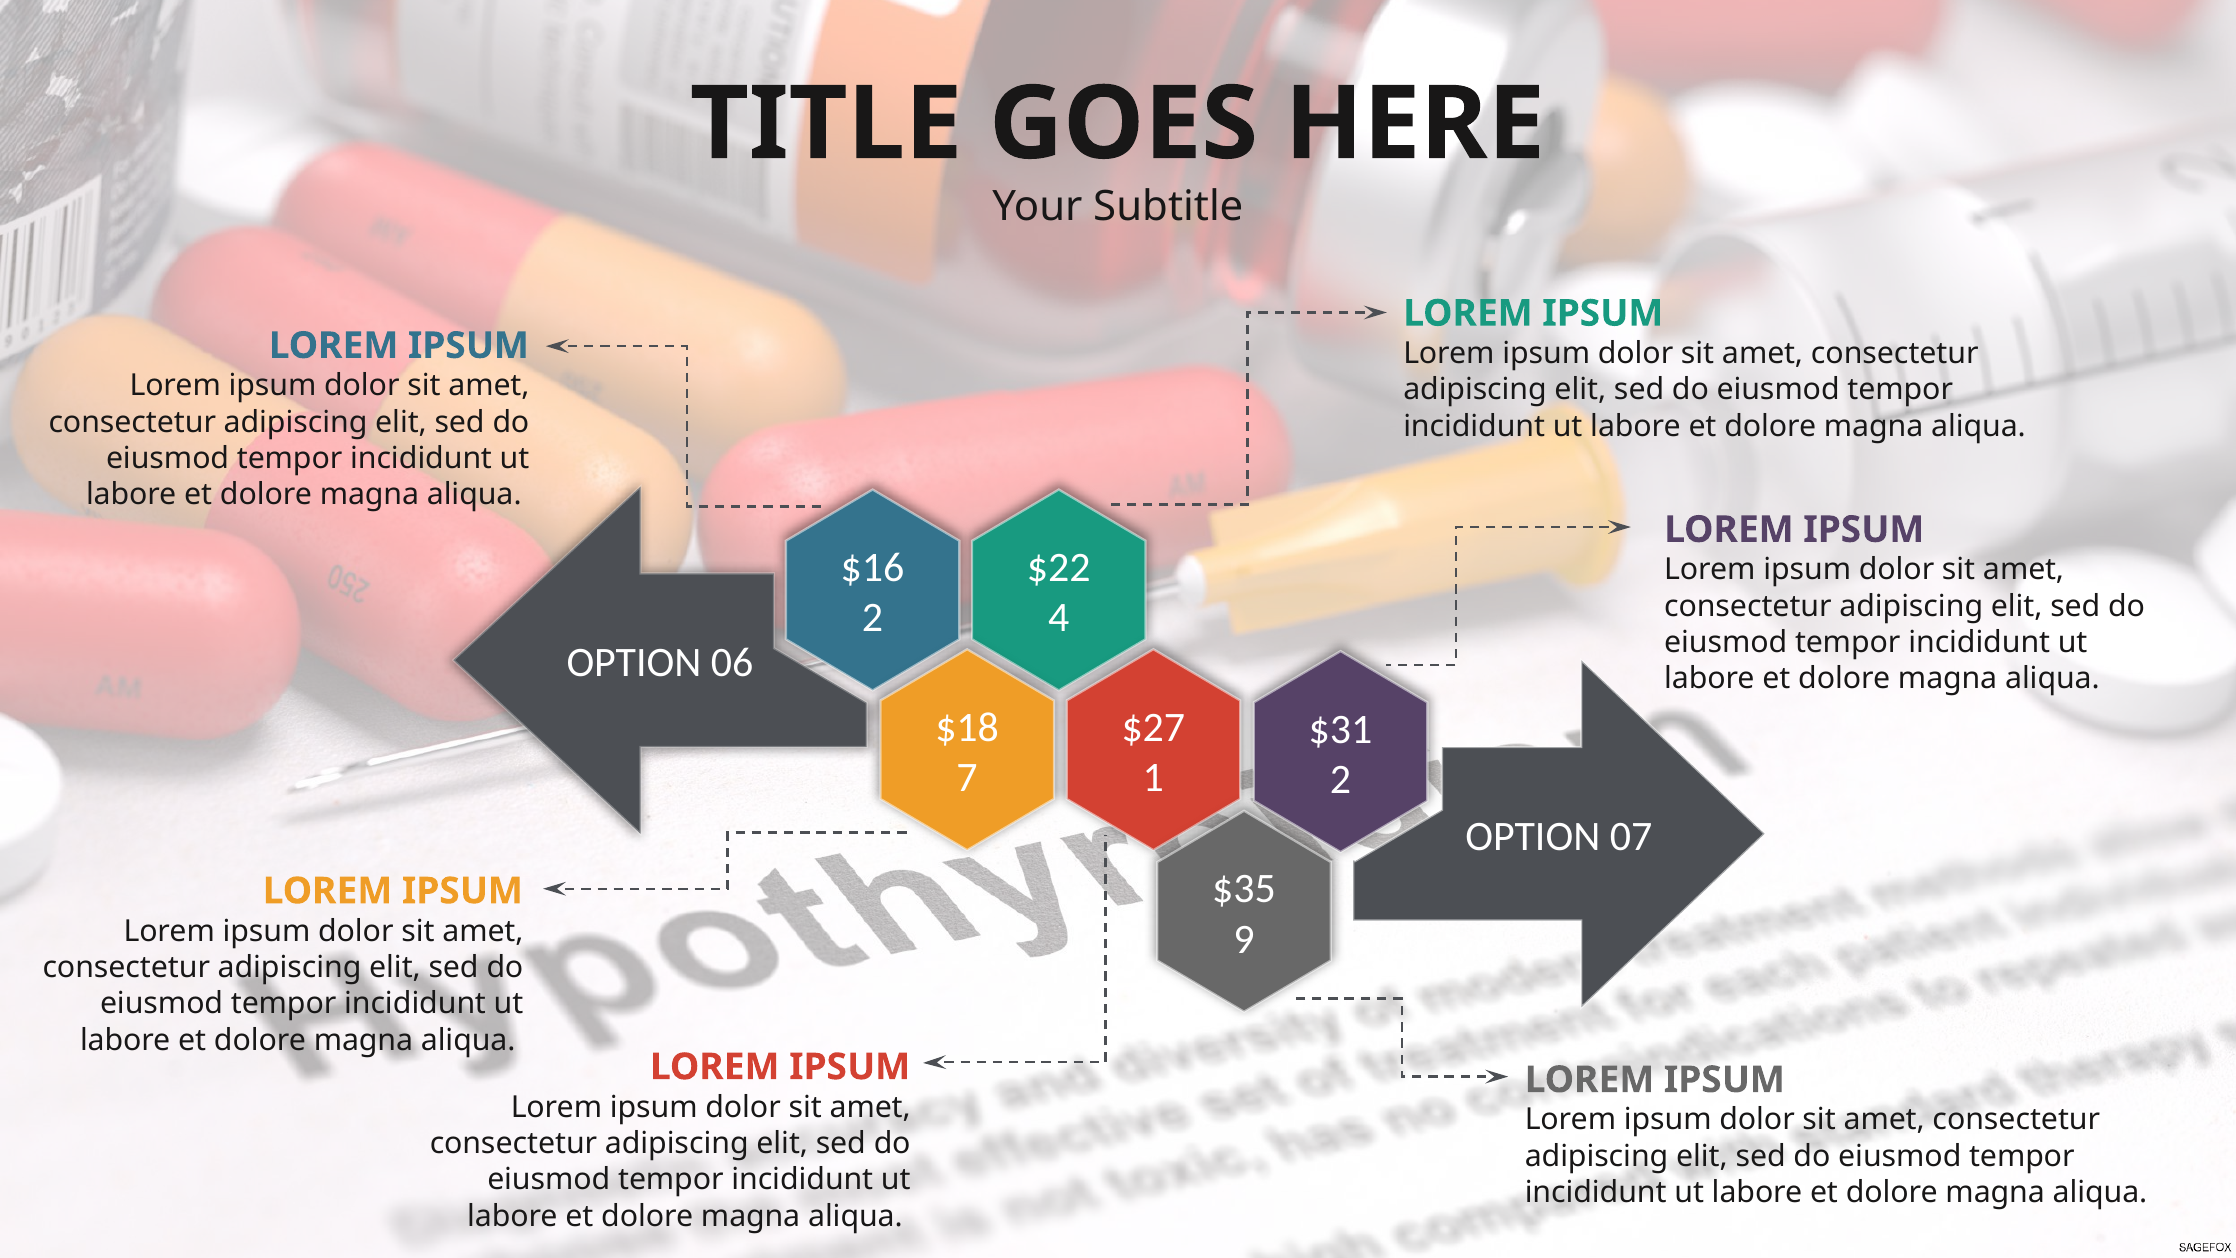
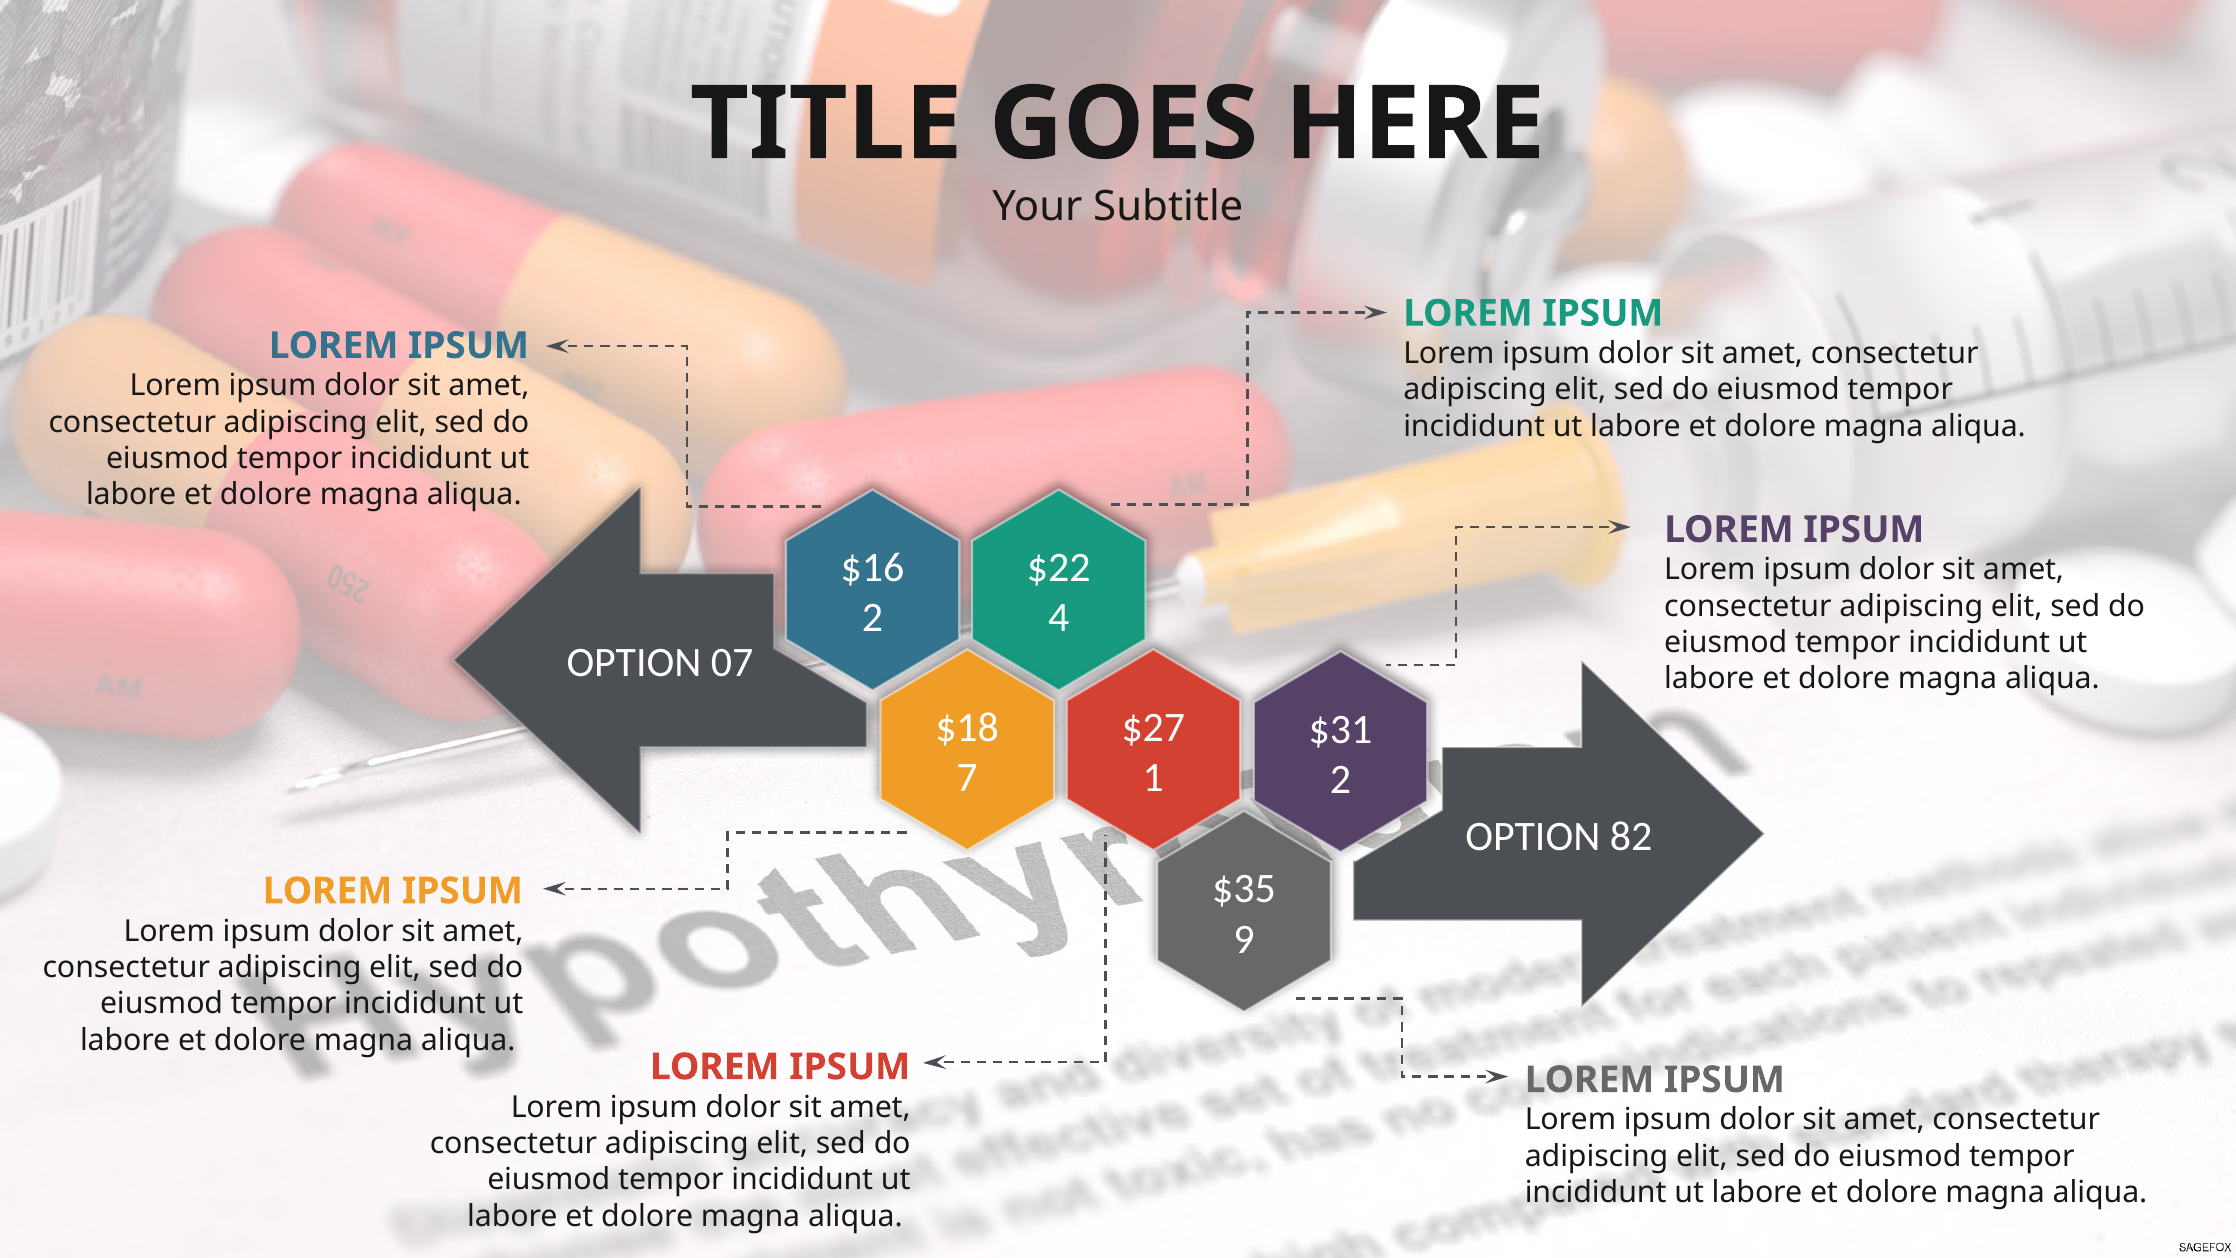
06: 06 -> 07 (732, 663)
07: 07 -> 82 (1631, 837)
